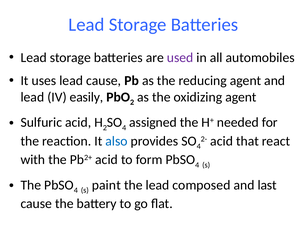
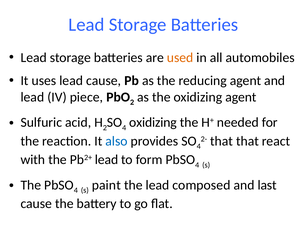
used colour: purple -> orange (180, 58)
easily: easily -> piece (86, 97)
assigned: assigned -> oxidizing (153, 123)
acid: acid -> that (222, 141)
Pb2+ acid: acid -> lead (107, 160)
